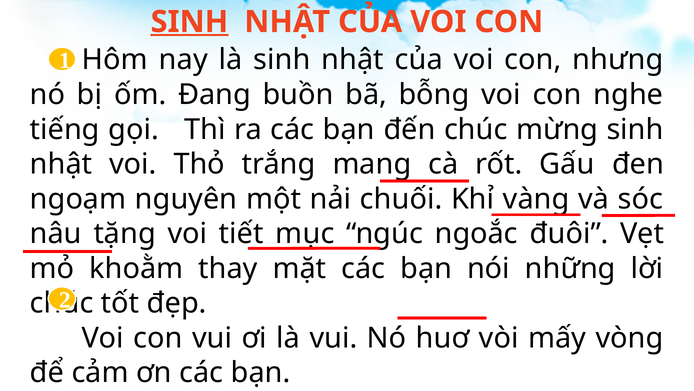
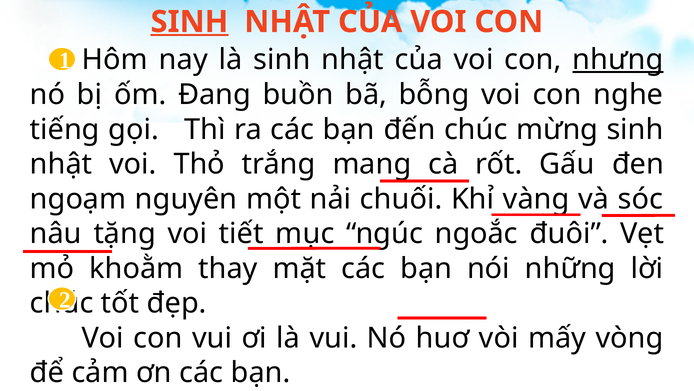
nhưng underline: none -> present (618, 60)
